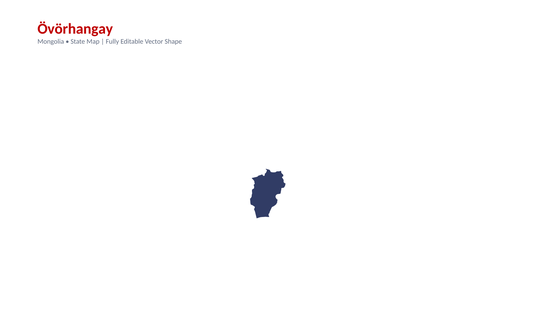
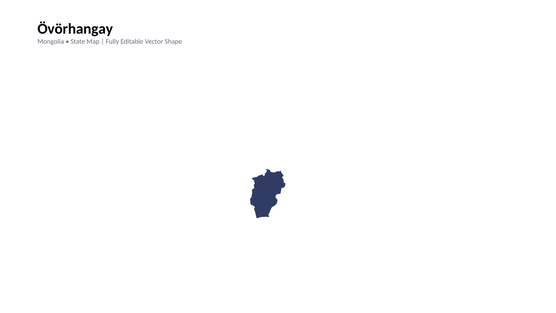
Övörhangay colour: red -> black (75, 29)
